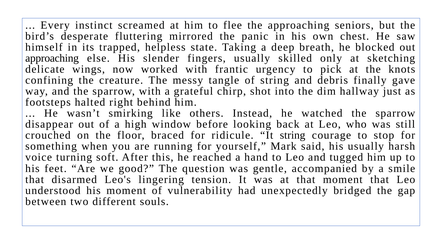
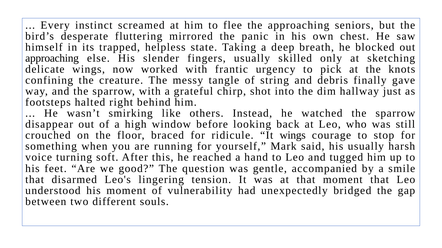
It string: string -> wings (293, 136)
